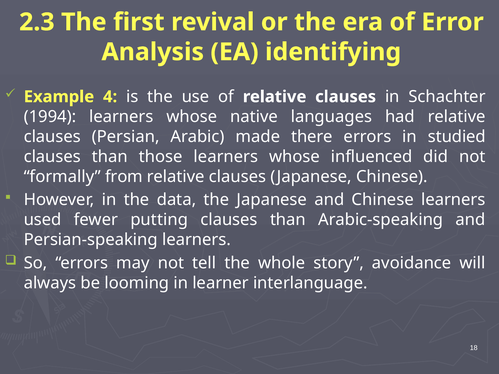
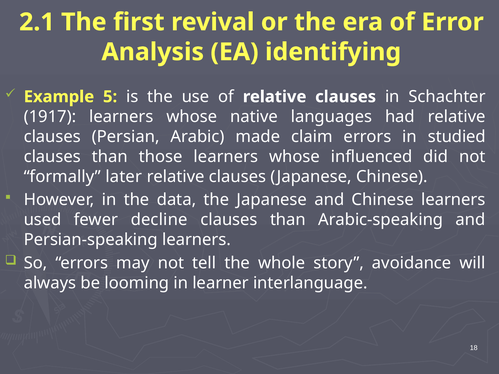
2.3: 2.3 -> 2.1 (37, 22)
4: 4 -> 5 (110, 97)
1994: 1994 -> 1917 (50, 117)
there: there -> claim (312, 137)
from: from -> later (124, 177)
putting: putting -> decline (159, 220)
